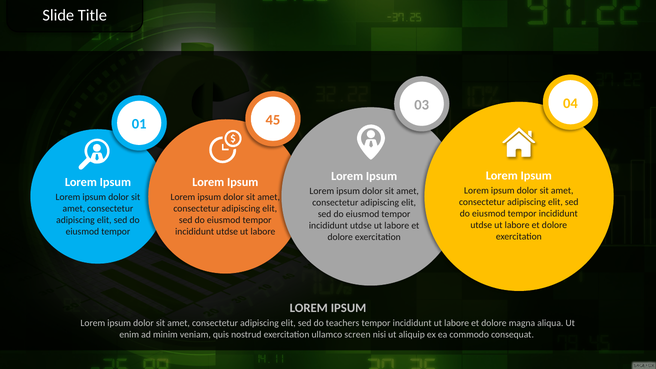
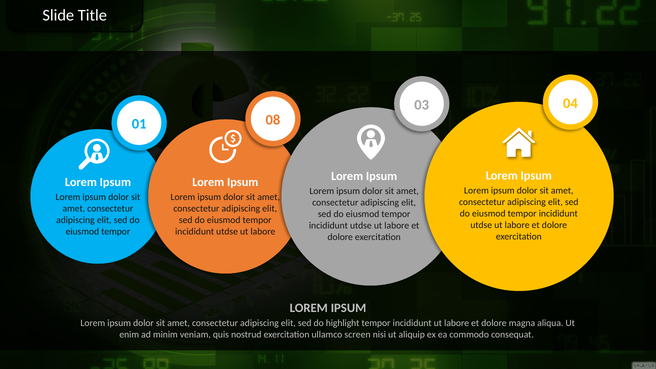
45: 45 -> 08 (273, 120)
teachers: teachers -> highlight (343, 323)
